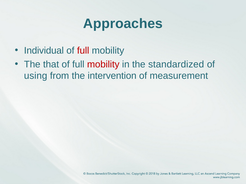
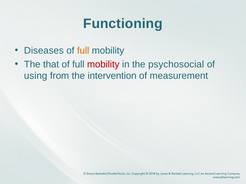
Approaches: Approaches -> Functioning (123, 24)
Individual: Individual -> Diseases (44, 51)
full colour: red -> orange (83, 51)
standardized: standardized -> psychosocial (176, 64)
